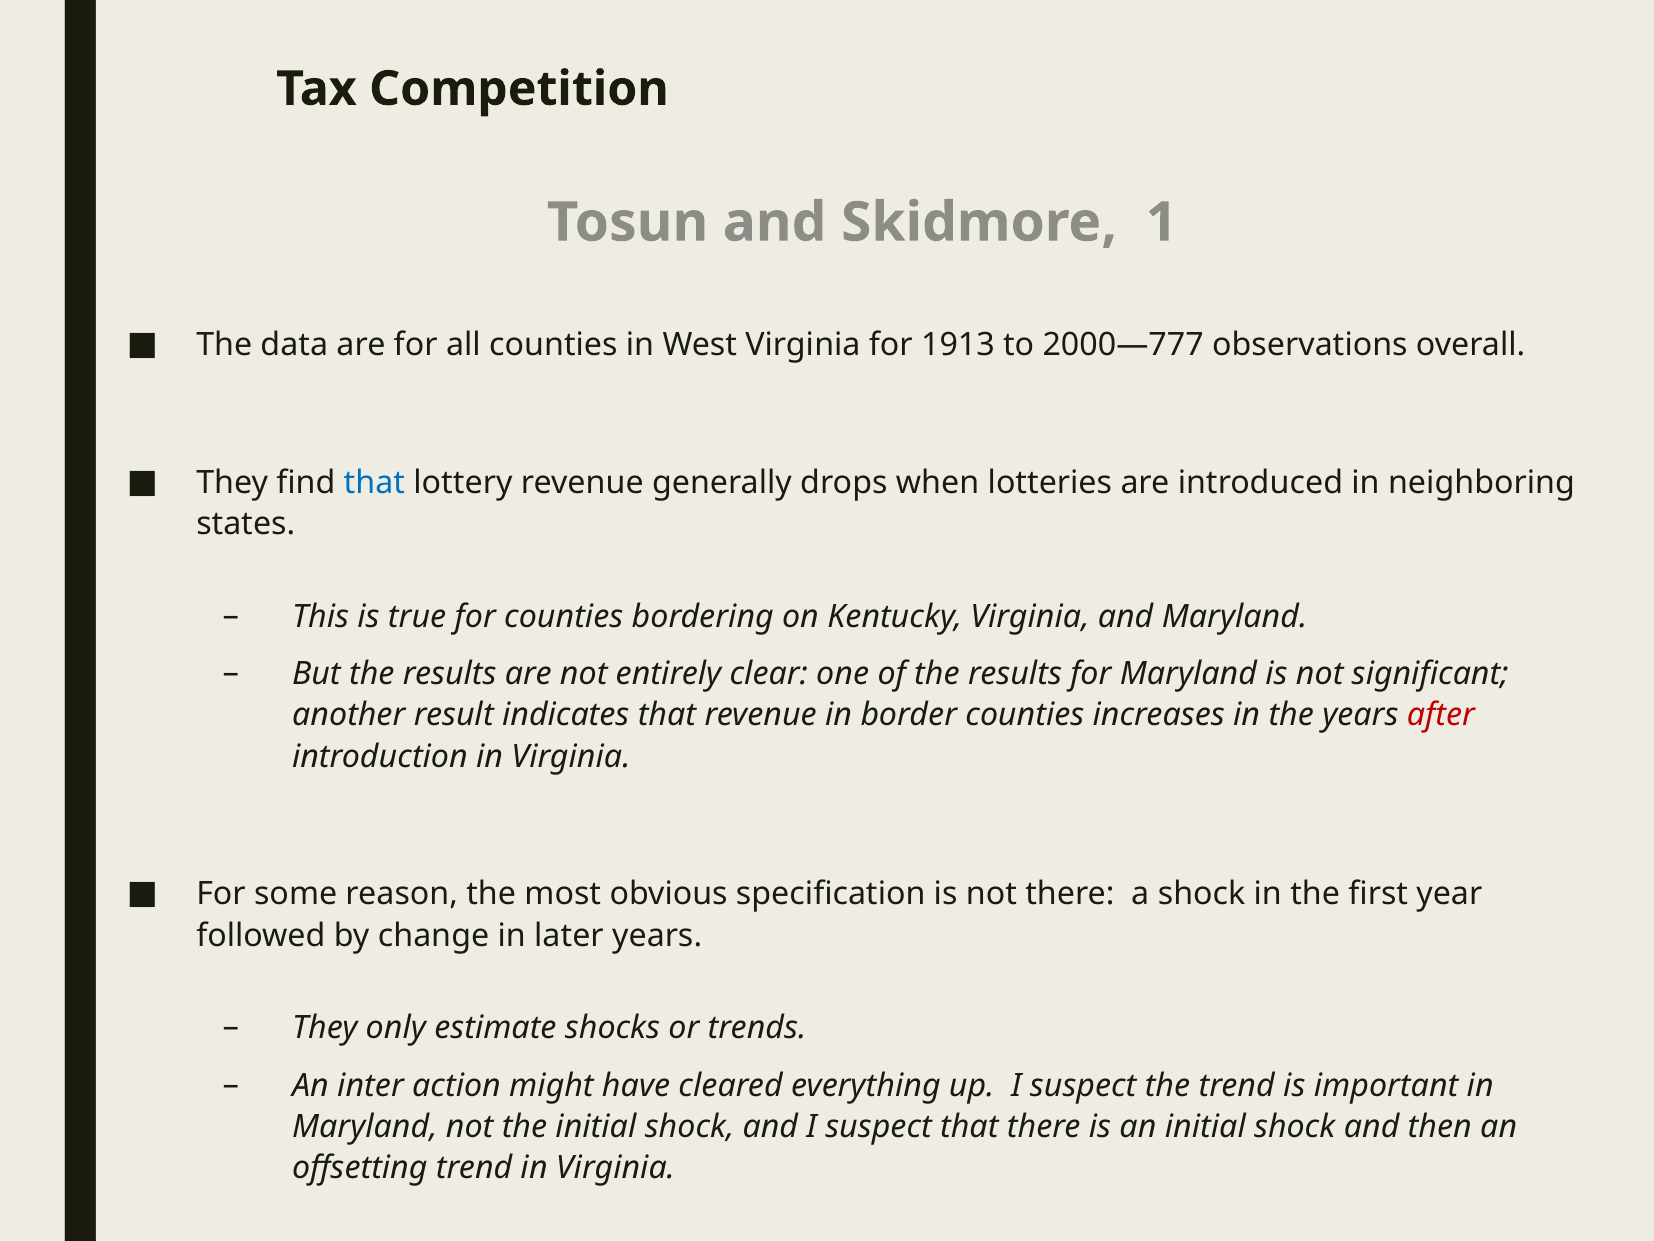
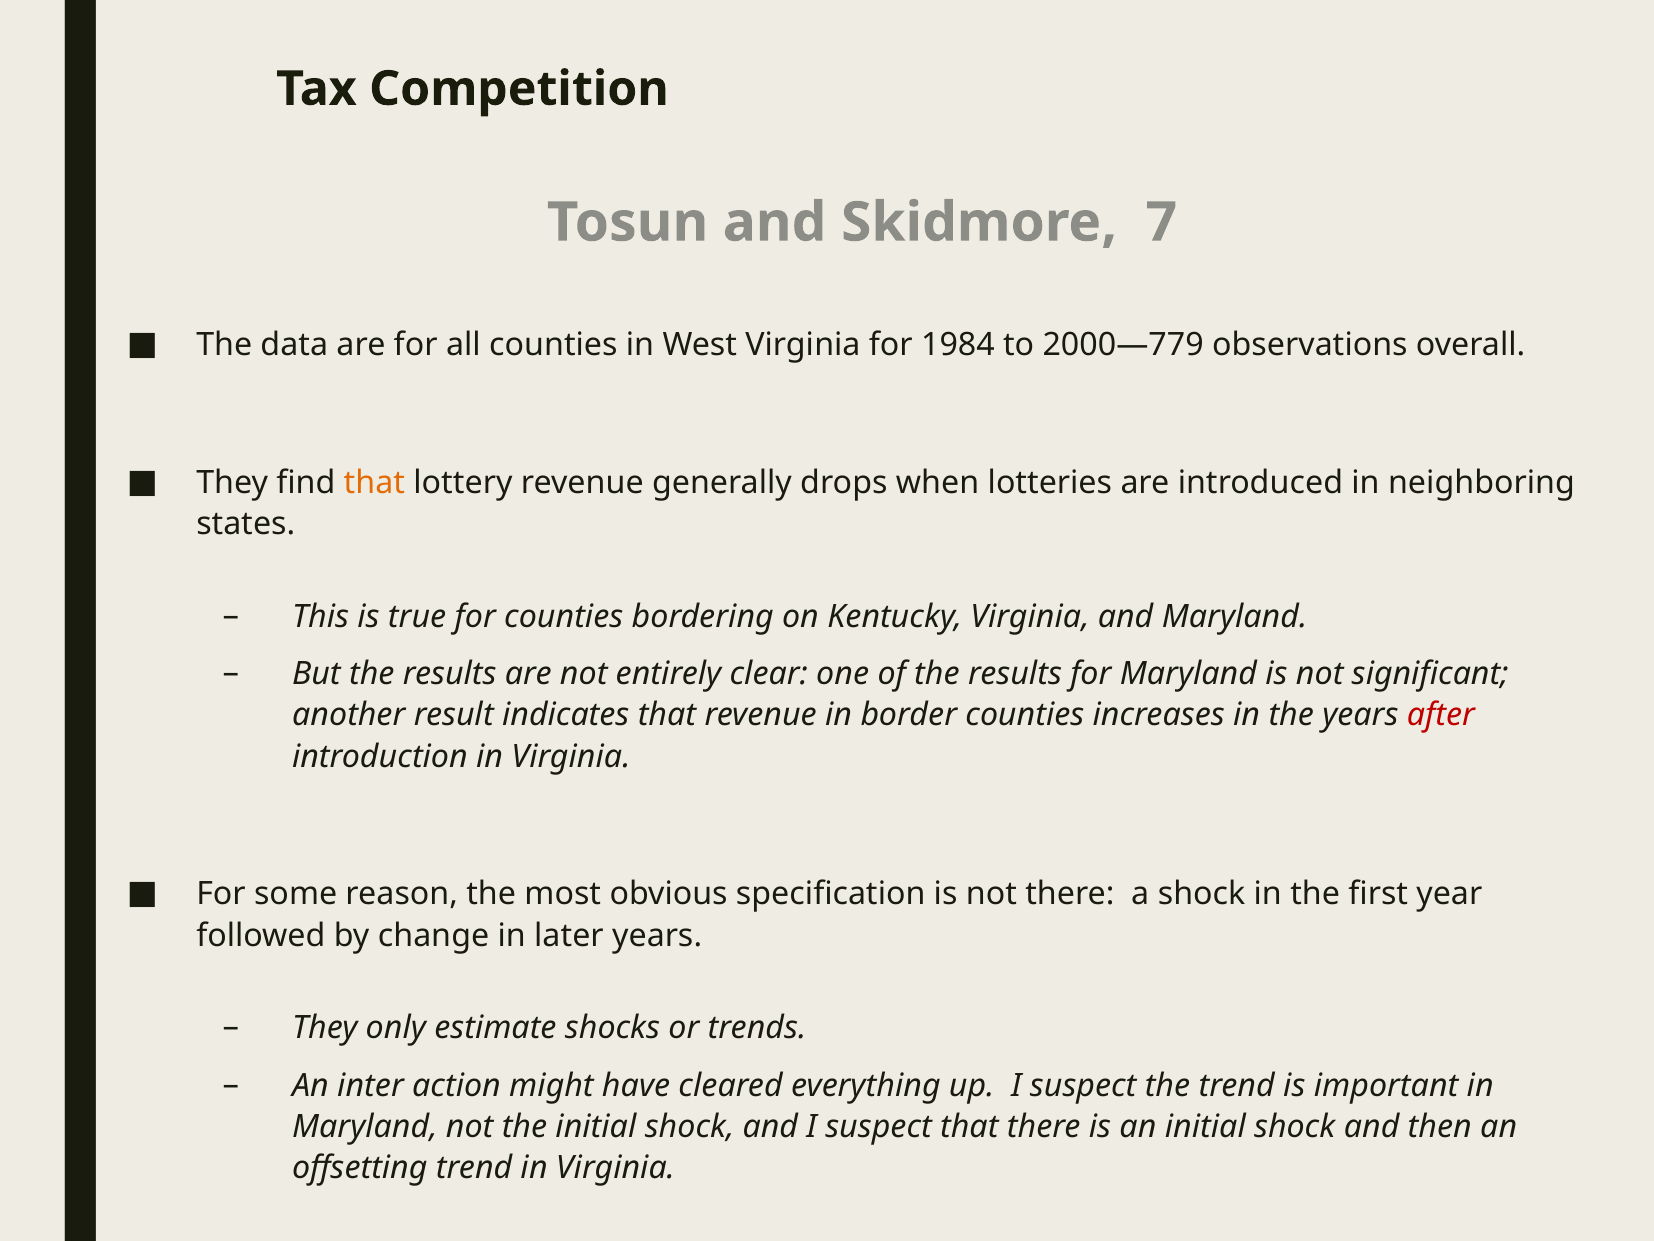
1: 1 -> 7 (1162, 222)
1913: 1913 -> 1984 (958, 345)
2000—777: 2000—777 -> 2000—779 (1123, 345)
that colour: blue -> orange (374, 483)
